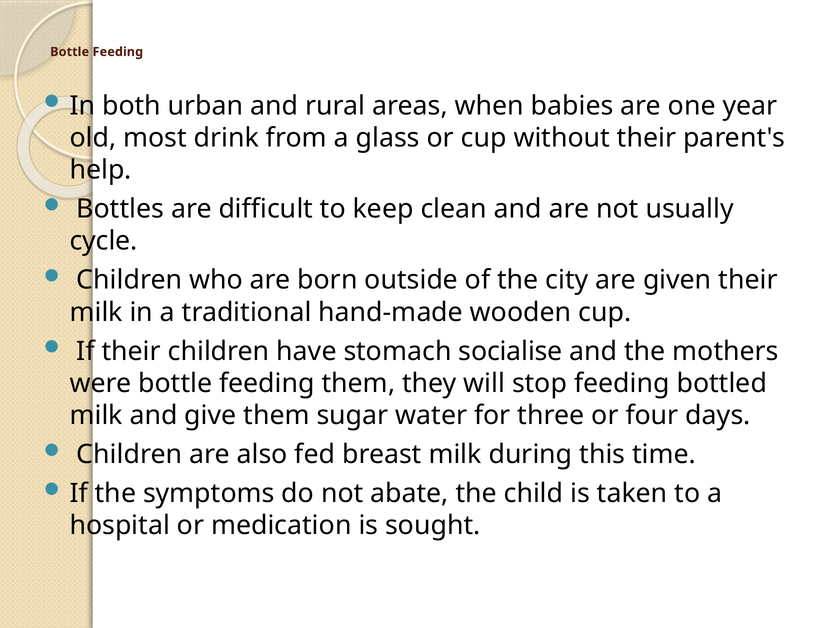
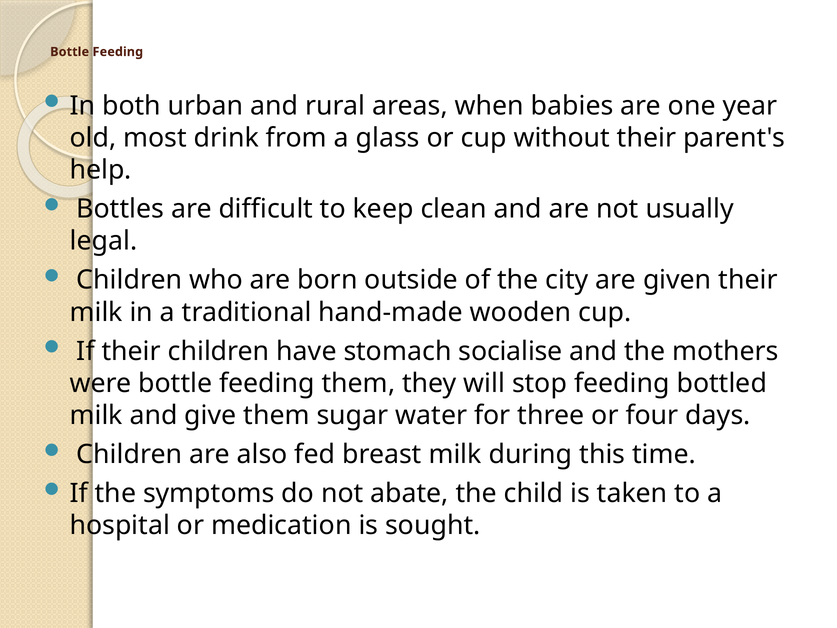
cycle: cycle -> legal (104, 241)
